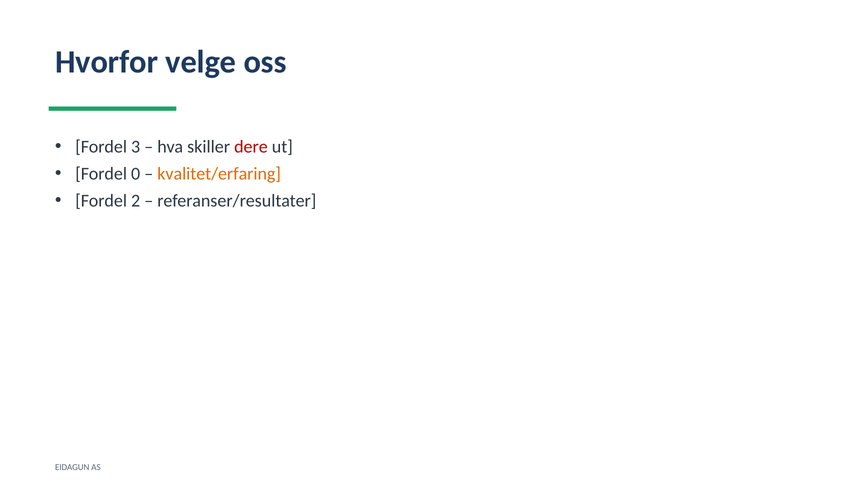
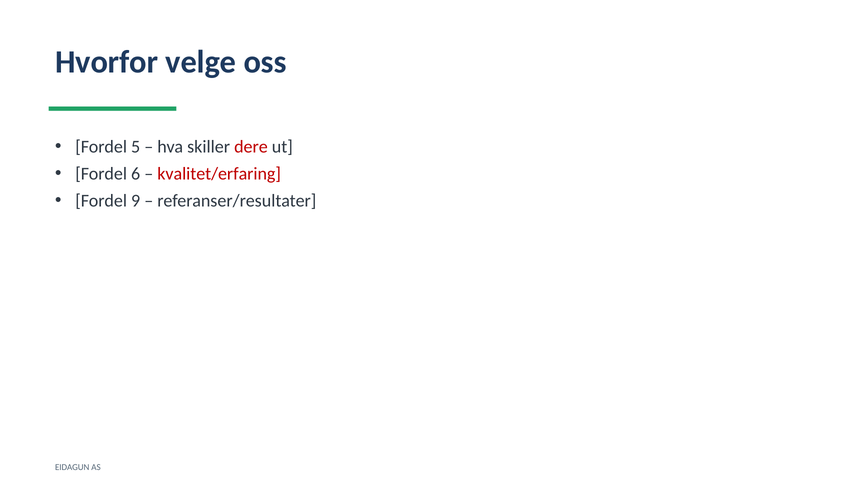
3: 3 -> 5 (136, 147)
0: 0 -> 6 (136, 174)
kvalitet/erfaring colour: orange -> red (219, 174)
2: 2 -> 9 (136, 201)
